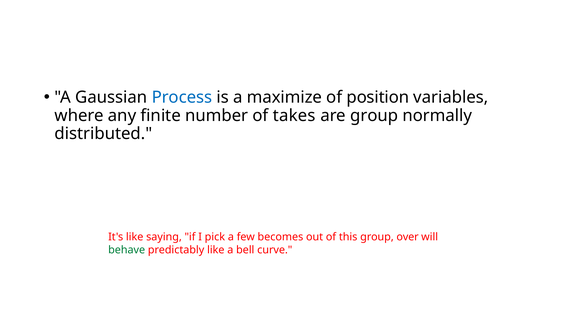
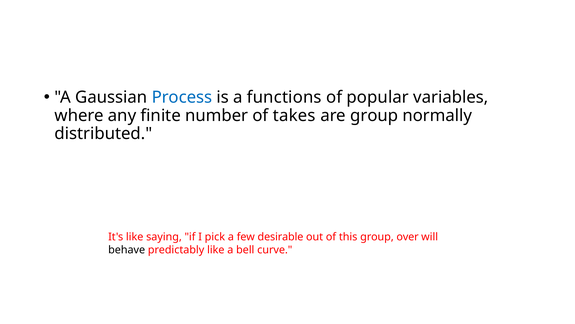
maximize: maximize -> functions (284, 97)
position: position -> popular (378, 97)
becomes: becomes -> desirable (280, 236)
behave colour: green -> black (127, 249)
